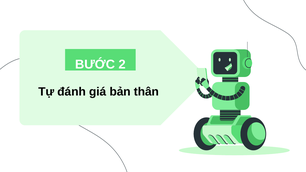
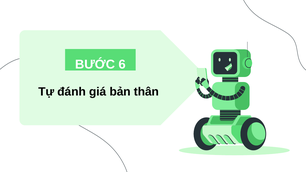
2: 2 -> 6 (122, 64)
